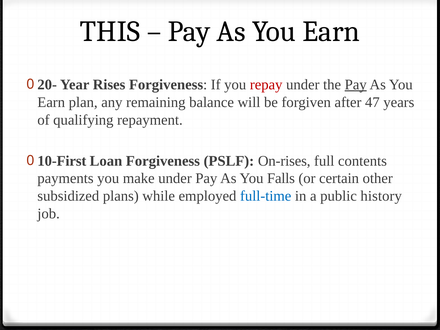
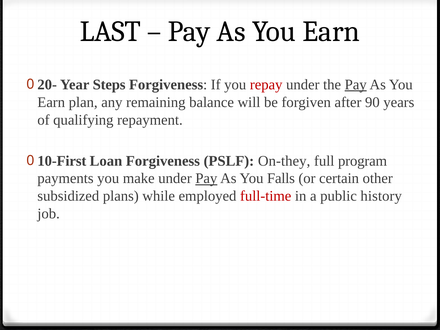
THIS: THIS -> LAST (110, 31)
Rises: Rises -> Steps (109, 85)
47: 47 -> 90 (372, 102)
On-rises: On-rises -> On-they (284, 161)
contents: contents -> program (363, 161)
Pay underline: none -> present (206, 178)
full-time colour: blue -> red (266, 196)
